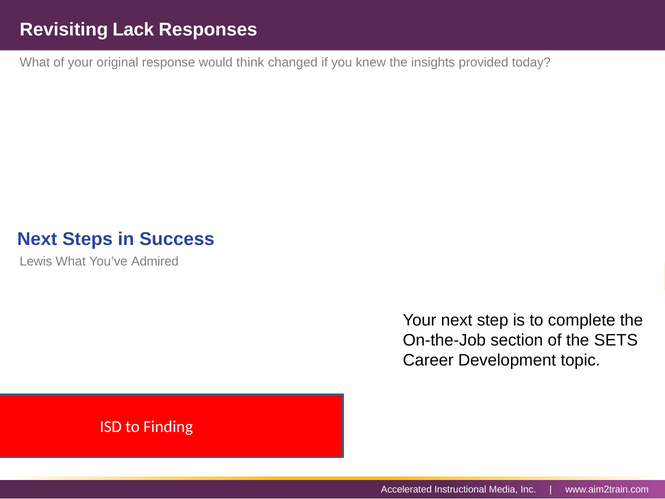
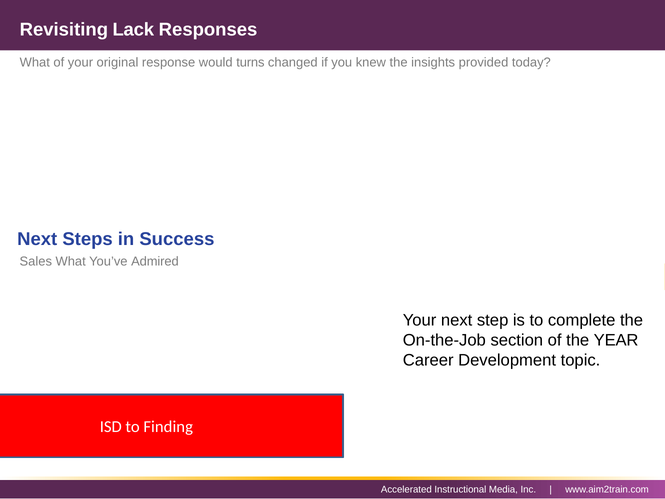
think: think -> turns (250, 62)
Lewis: Lewis -> Sales (36, 261)
SETS: SETS -> YEAR (616, 340)
